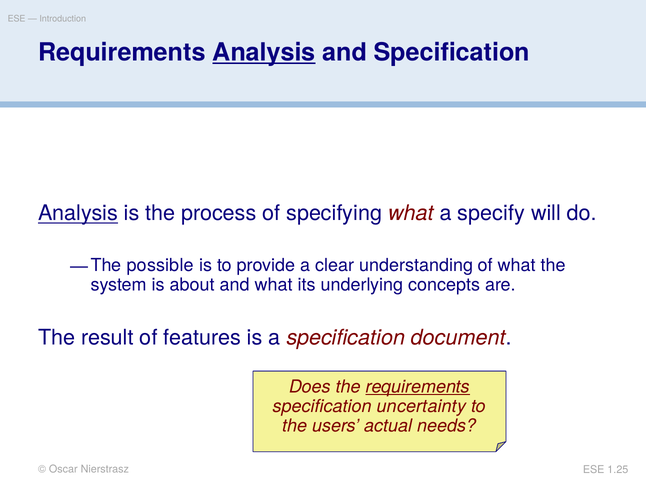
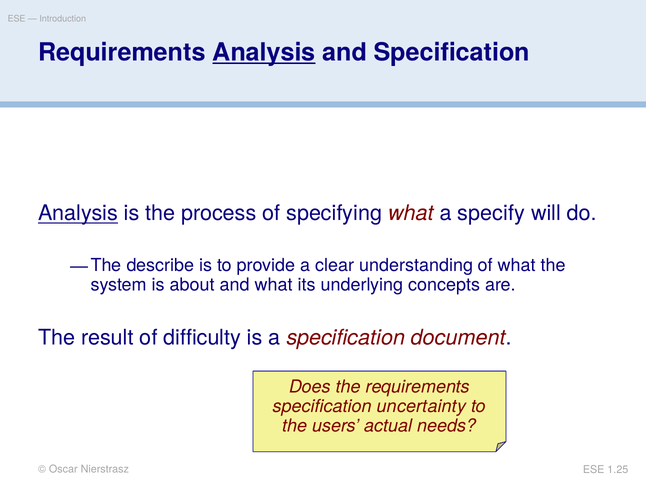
possible: possible -> describe (160, 266)
features: features -> difficulty (202, 338)
requirements underline: present -> none (418, 387)
